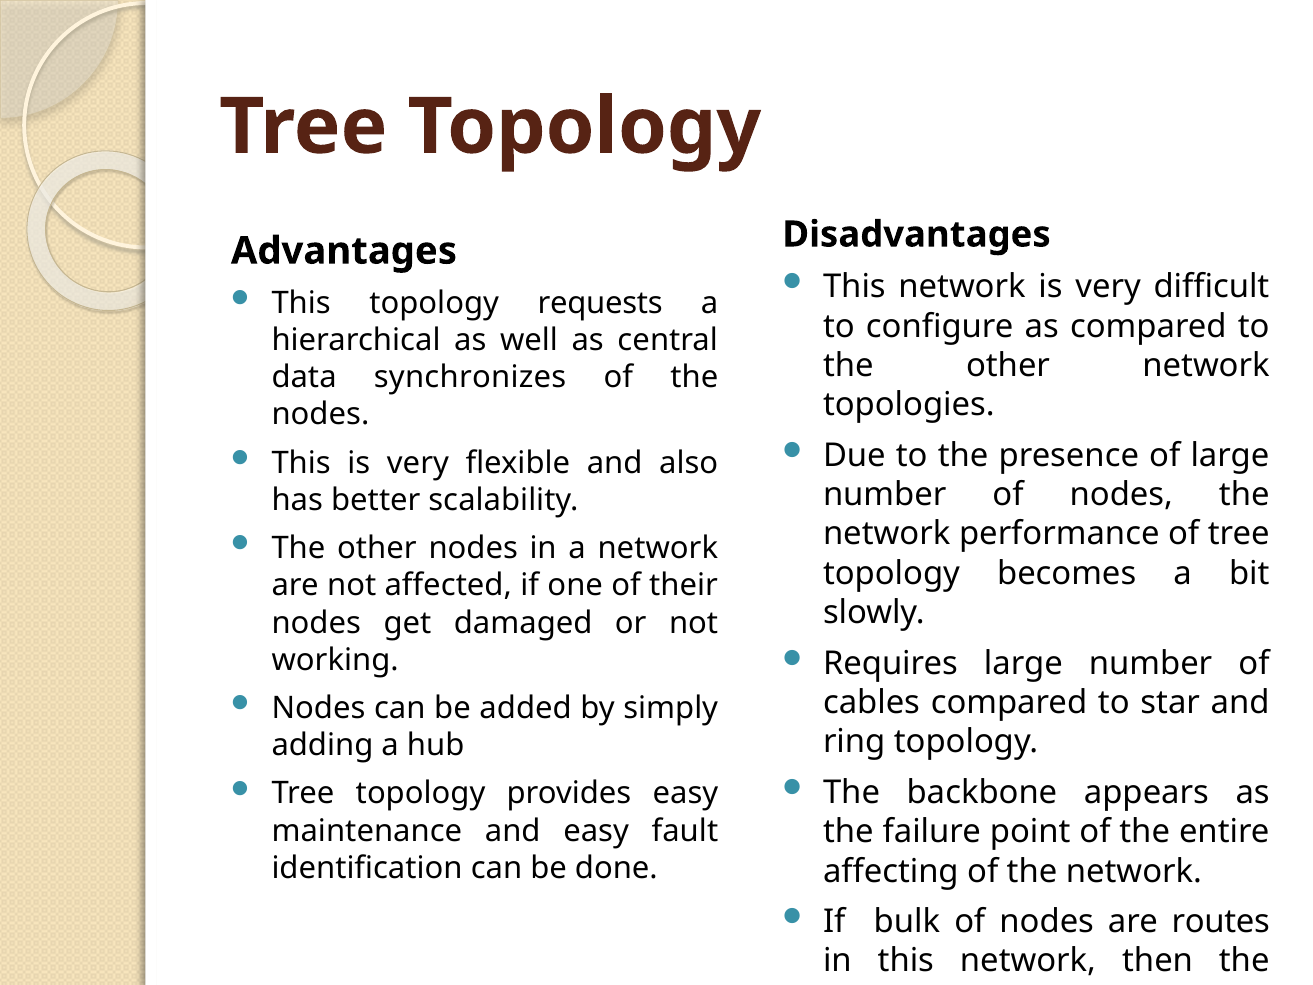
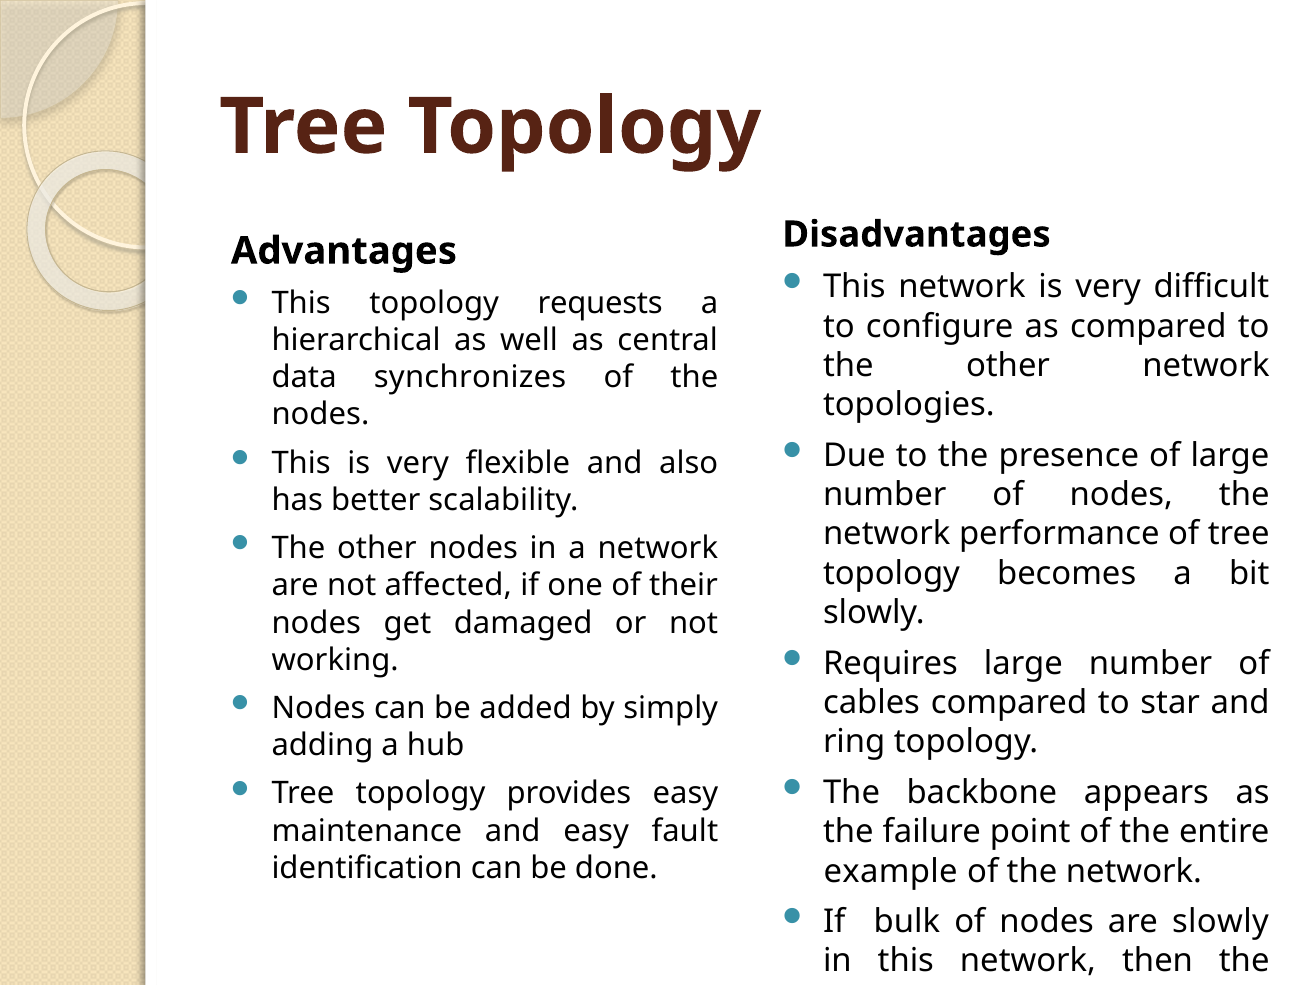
affecting: affecting -> example (891, 871)
are routes: routes -> slowly (1220, 921)
